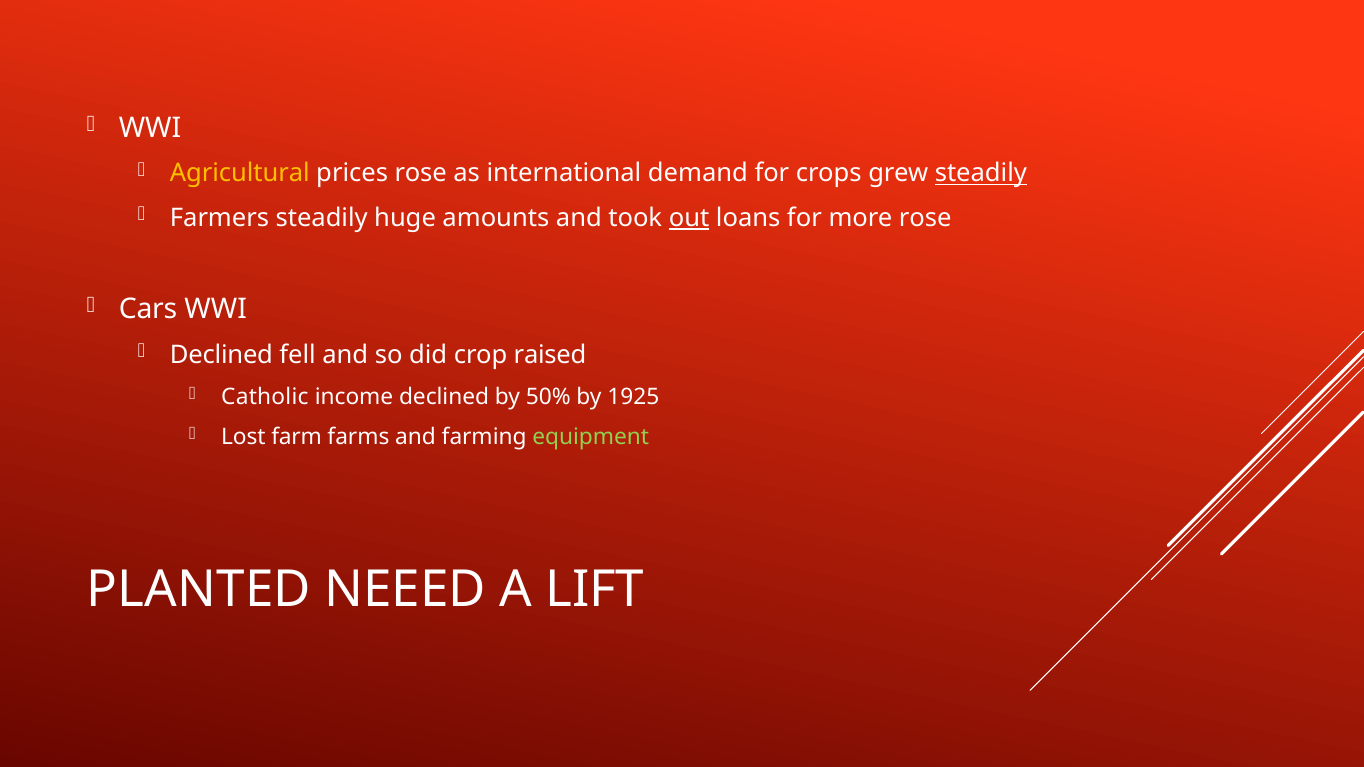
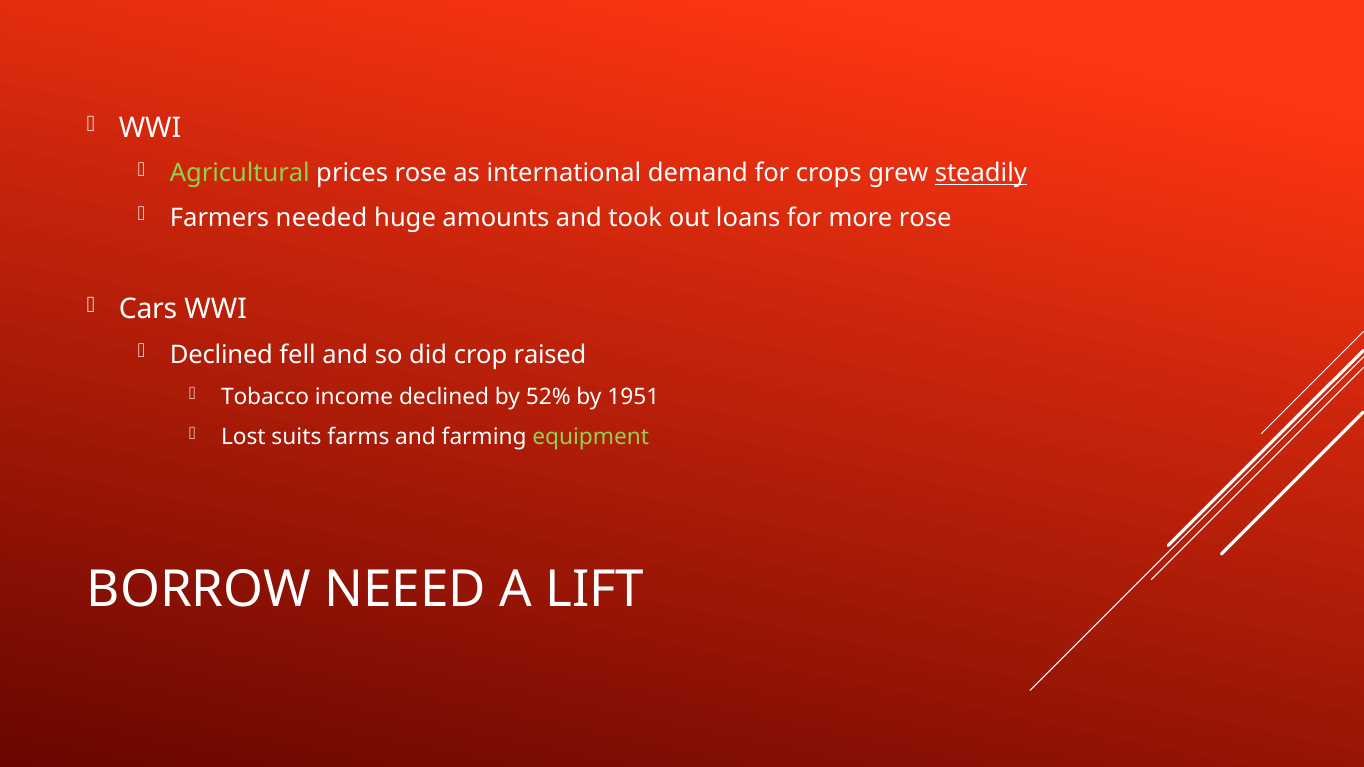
Agricultural colour: yellow -> light green (240, 174)
Farmers steadily: steadily -> needed (322, 218)
out underline: present -> none (689, 218)
Catholic: Catholic -> Tobacco (265, 397)
50%: 50% -> 52% (548, 397)
1925: 1925 -> 1951 (633, 397)
farm: farm -> suits (296, 437)
PLANTED: PLANTED -> BORROW (199, 590)
